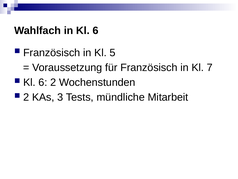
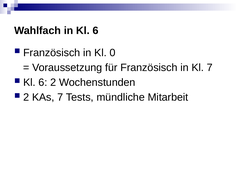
5: 5 -> 0 (113, 53)
KAs 3: 3 -> 7 (60, 97)
